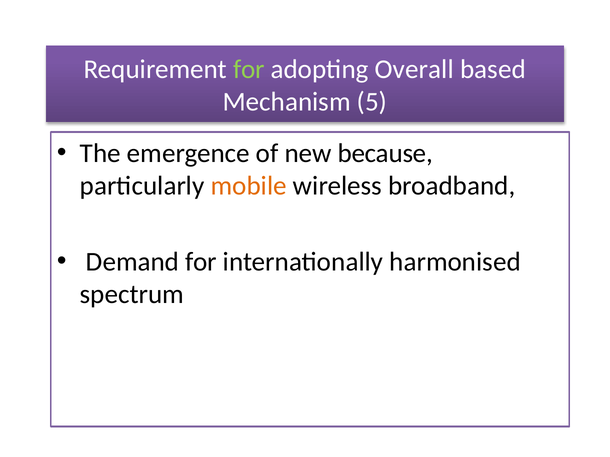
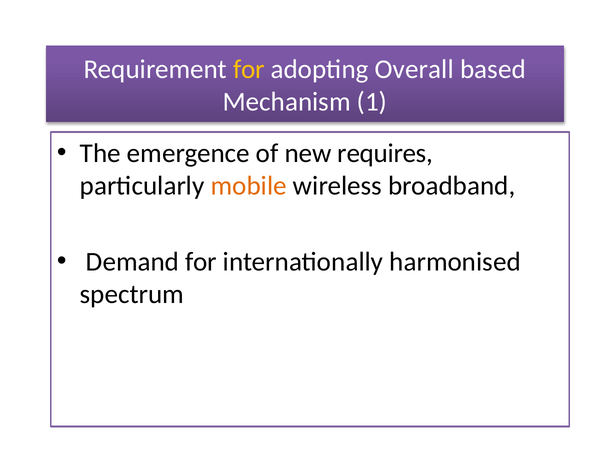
for colour: light green -> yellow (249, 69)
5: 5 -> 1 (372, 102)
because: because -> requires (385, 153)
